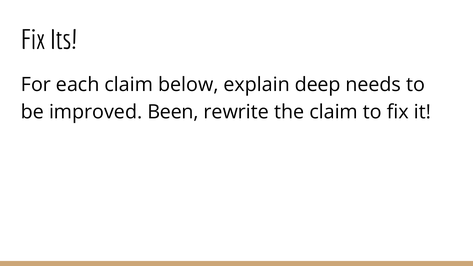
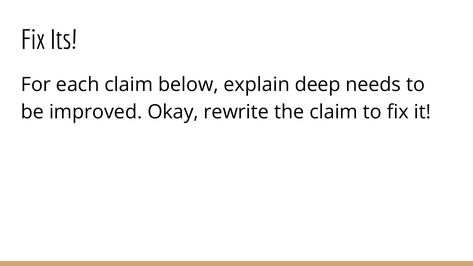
Been: Been -> Okay (173, 112)
